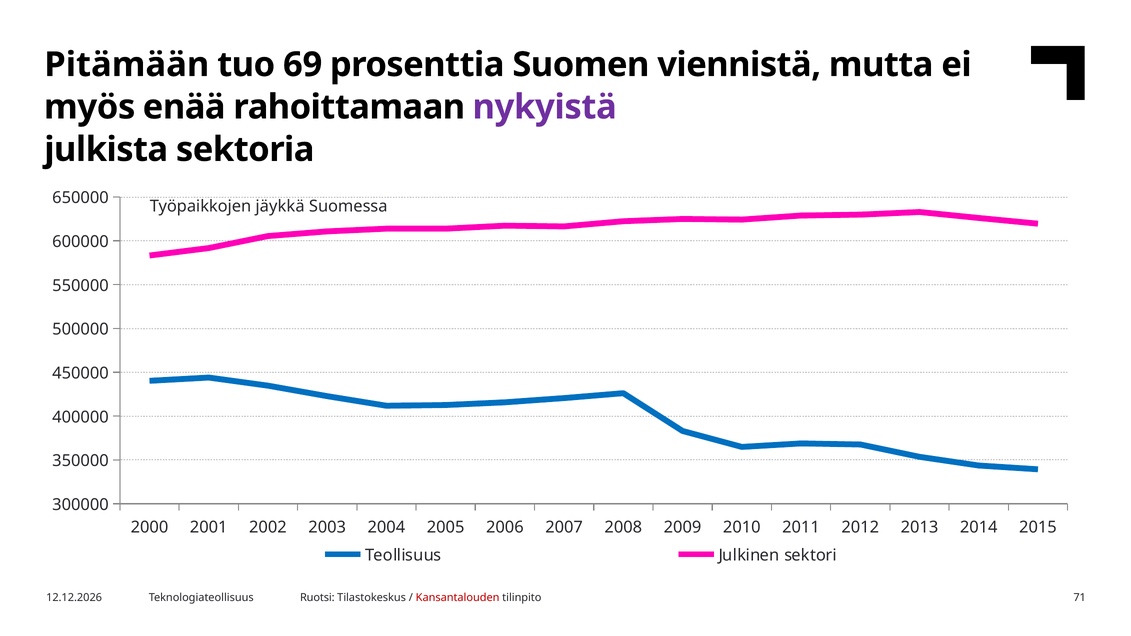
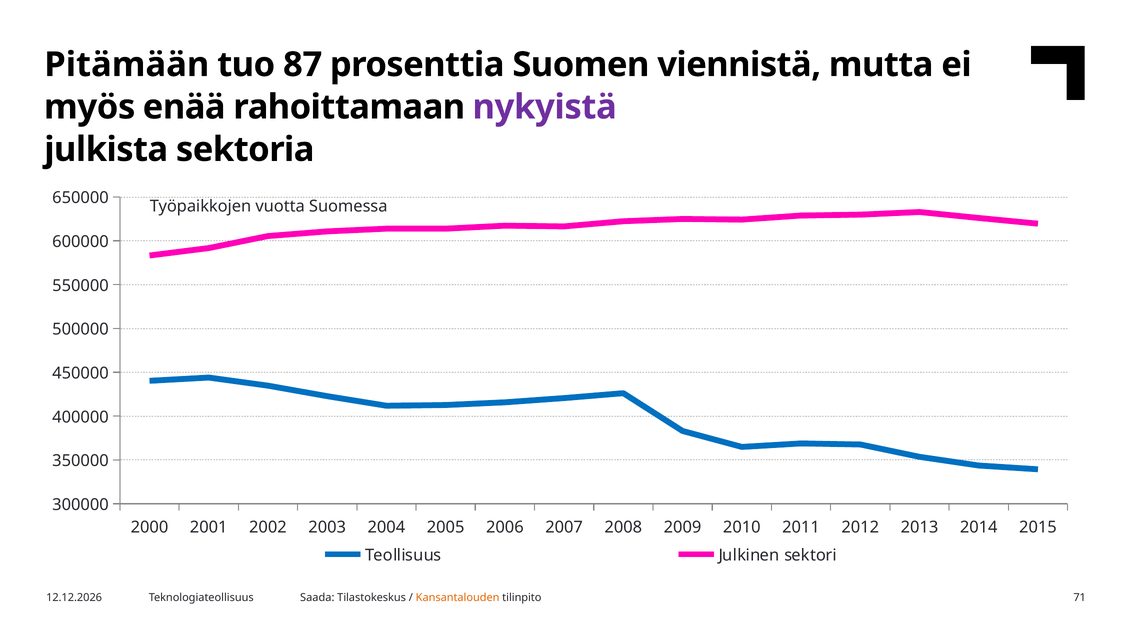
69: 69 -> 87 (303, 65)
jäykkä: jäykkä -> vuotta (280, 206)
Ruotsi: Ruotsi -> Saada (317, 598)
Kansantalouden colour: red -> orange (458, 598)
